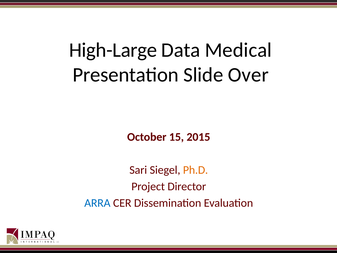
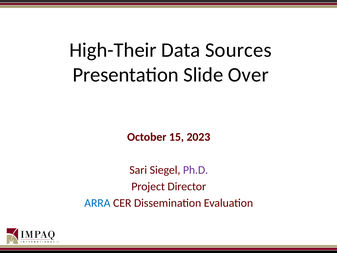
High-Large: High-Large -> High-Their (113, 50)
Medical: Medical -> Sources (238, 50)
2015: 2015 -> 2023 (198, 137)
Ph.D colour: orange -> purple (196, 170)
